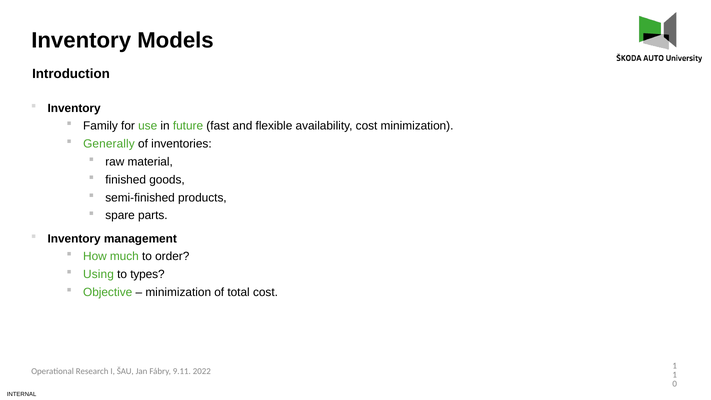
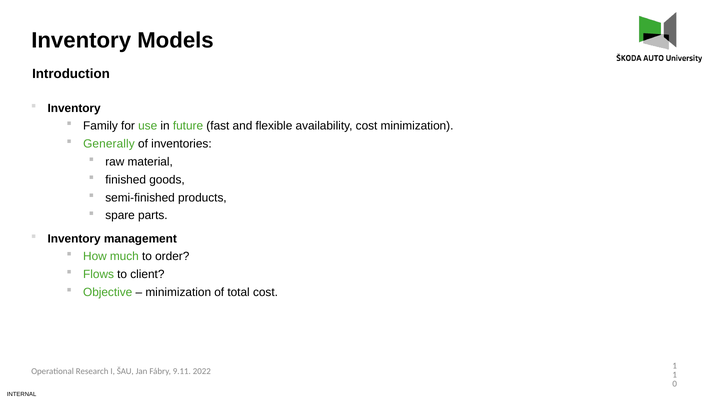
Using: Using -> Flows (99, 274)
types: types -> client (147, 274)
